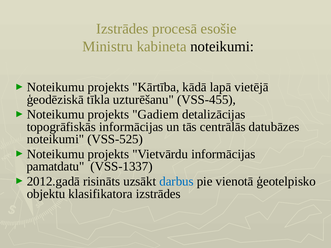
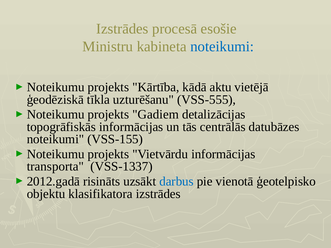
noteikumi colour: black -> blue (222, 47)
lapā: lapā -> aktu (221, 87)
VSS-455: VSS-455 -> VSS-555 (206, 100)
VSS-525: VSS-525 -> VSS-155 (115, 139)
pamatdatu: pamatdatu -> transporta (55, 167)
